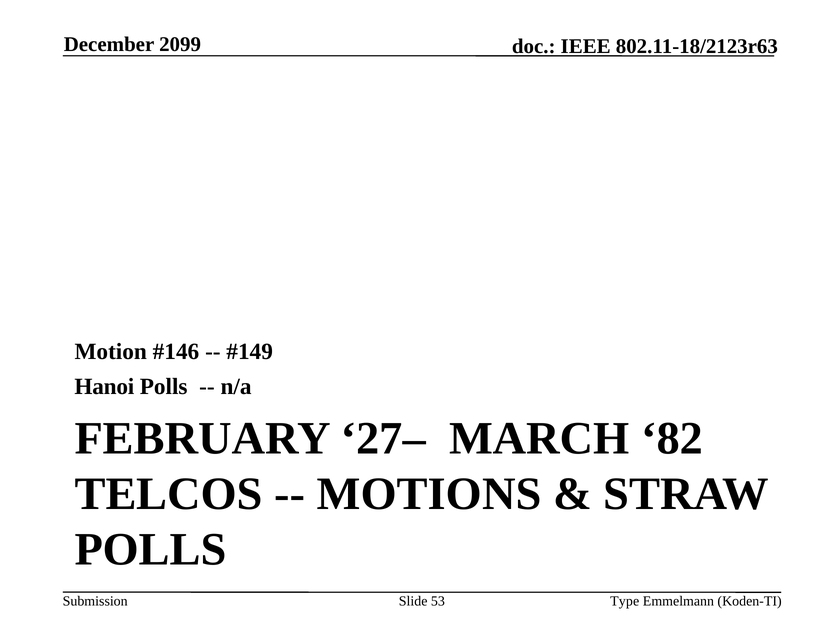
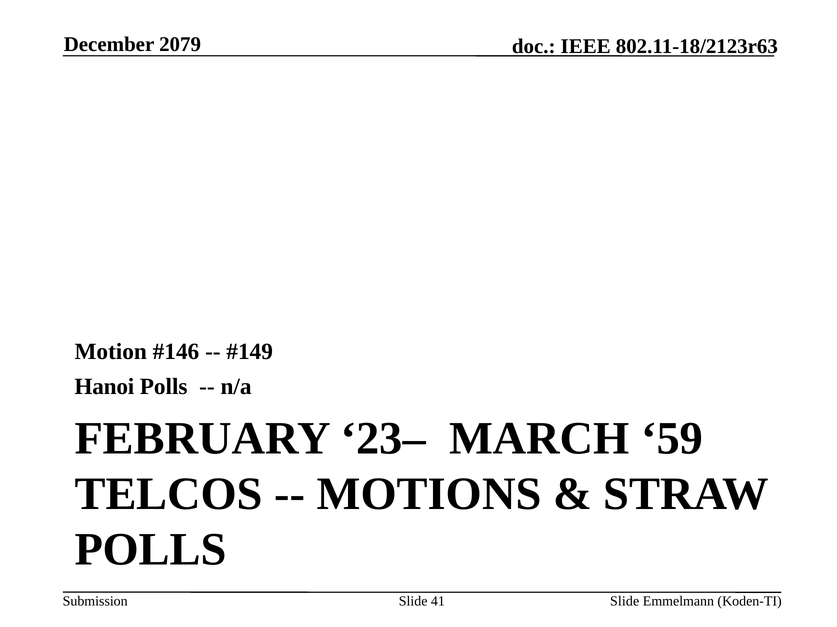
2099: 2099 -> 2079 (180, 44)
27–: 27– -> 23– (383, 439)
82: 82 -> 59 (672, 439)
53: 53 -> 41 (438, 602)
Type: Type -> Slide (625, 602)
